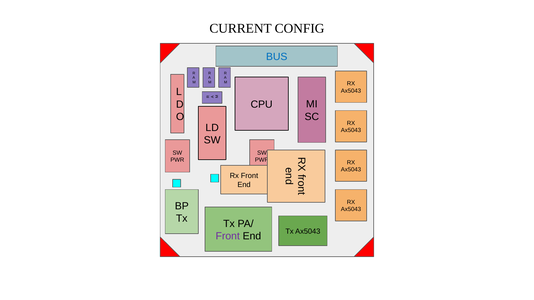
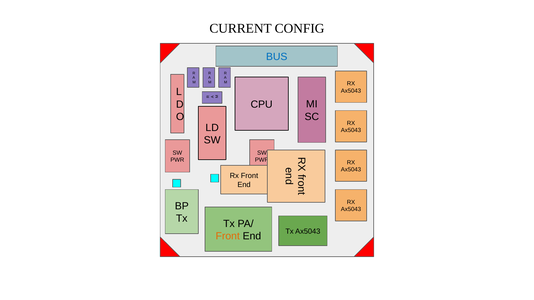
Front colour: purple -> orange (228, 236)
